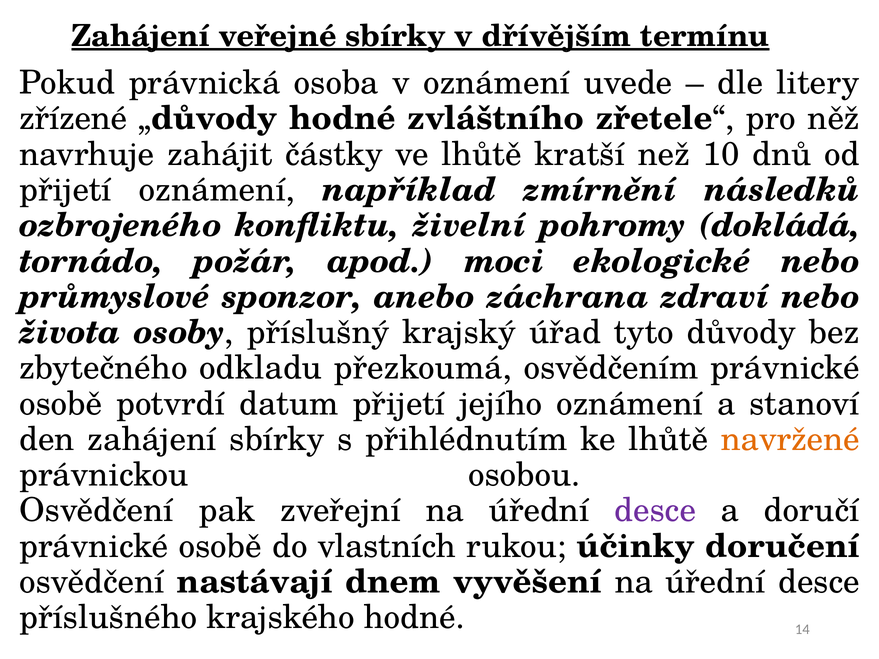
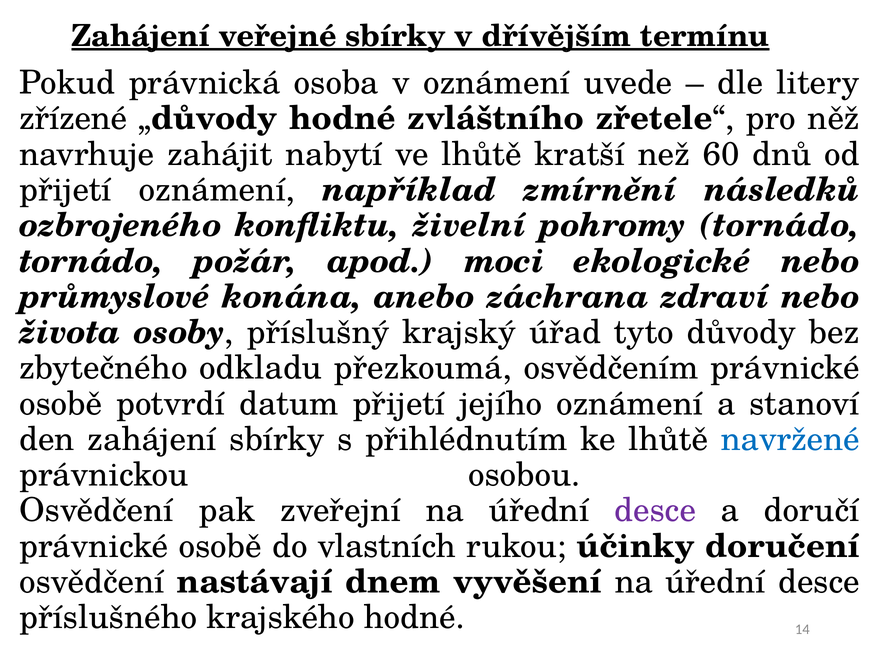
částky: částky -> nabytí (334, 154)
10: 10 -> 60 (721, 154)
pohromy dokládá: dokládá -> tornádo (779, 226)
sponzor: sponzor -> konána (292, 297)
navržené colour: orange -> blue (790, 439)
